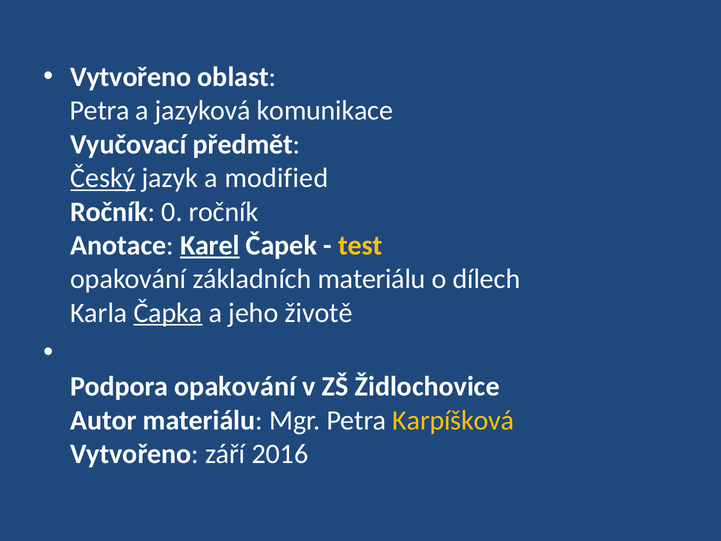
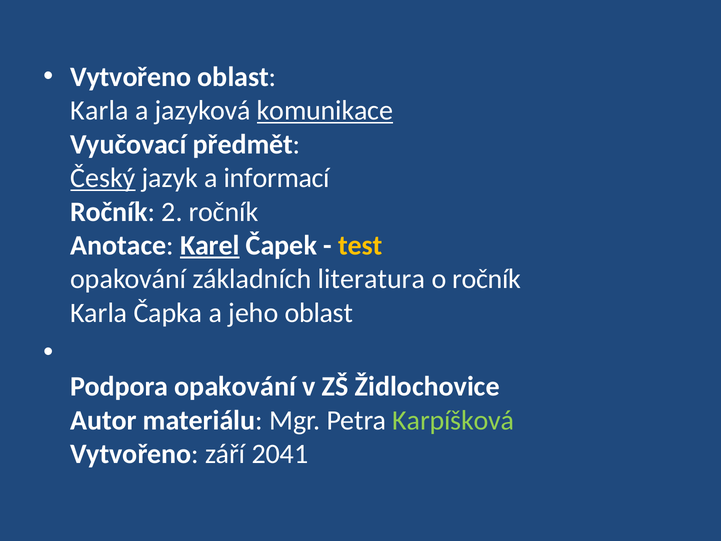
Petra: Petra -> Karla (99, 111)
komunikace underline: none -> present (325, 111)
modified: modified -> informací (277, 178)
0: 0 -> 2 (172, 212)
základních materiálu: materiálu -> literatura (371, 279)
o dílech: dílech -> ročník (487, 279)
Čapka underline: present -> none (168, 313)
jeho životě: životě -> oblast (319, 313)
Karpíšková colour: yellow -> light green (453, 420)
2016: 2016 -> 2041 (280, 454)
